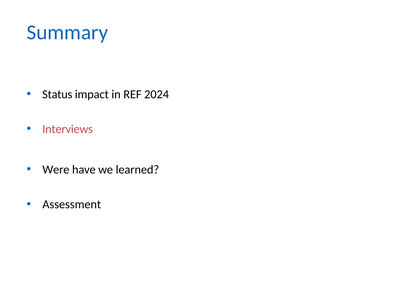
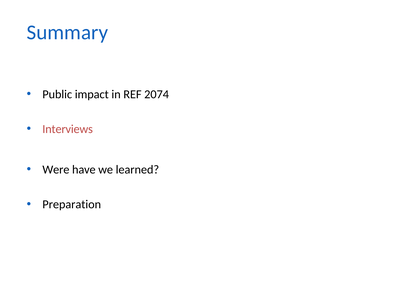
Status: Status -> Public (57, 94)
2024: 2024 -> 2074 (157, 94)
Assessment: Assessment -> Preparation (72, 204)
